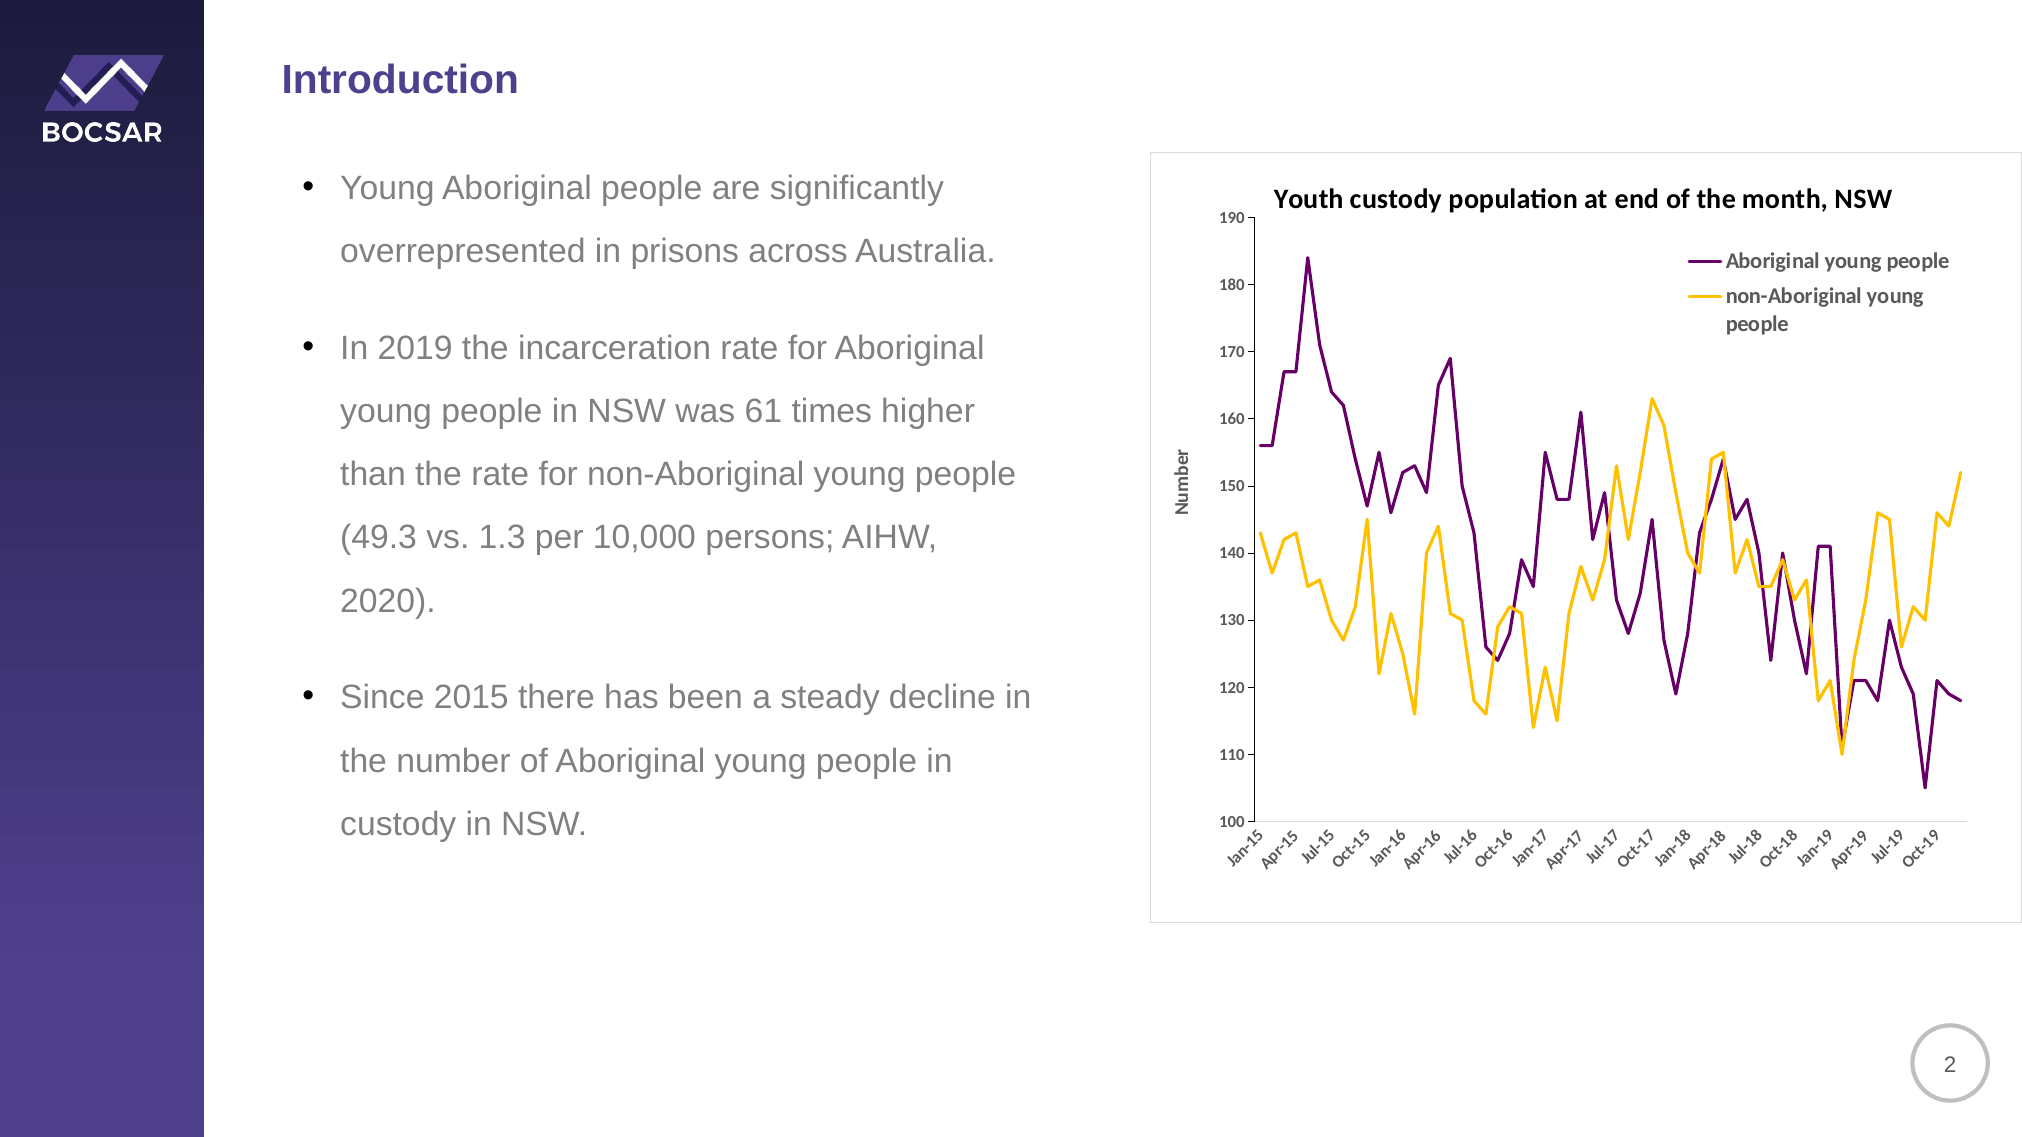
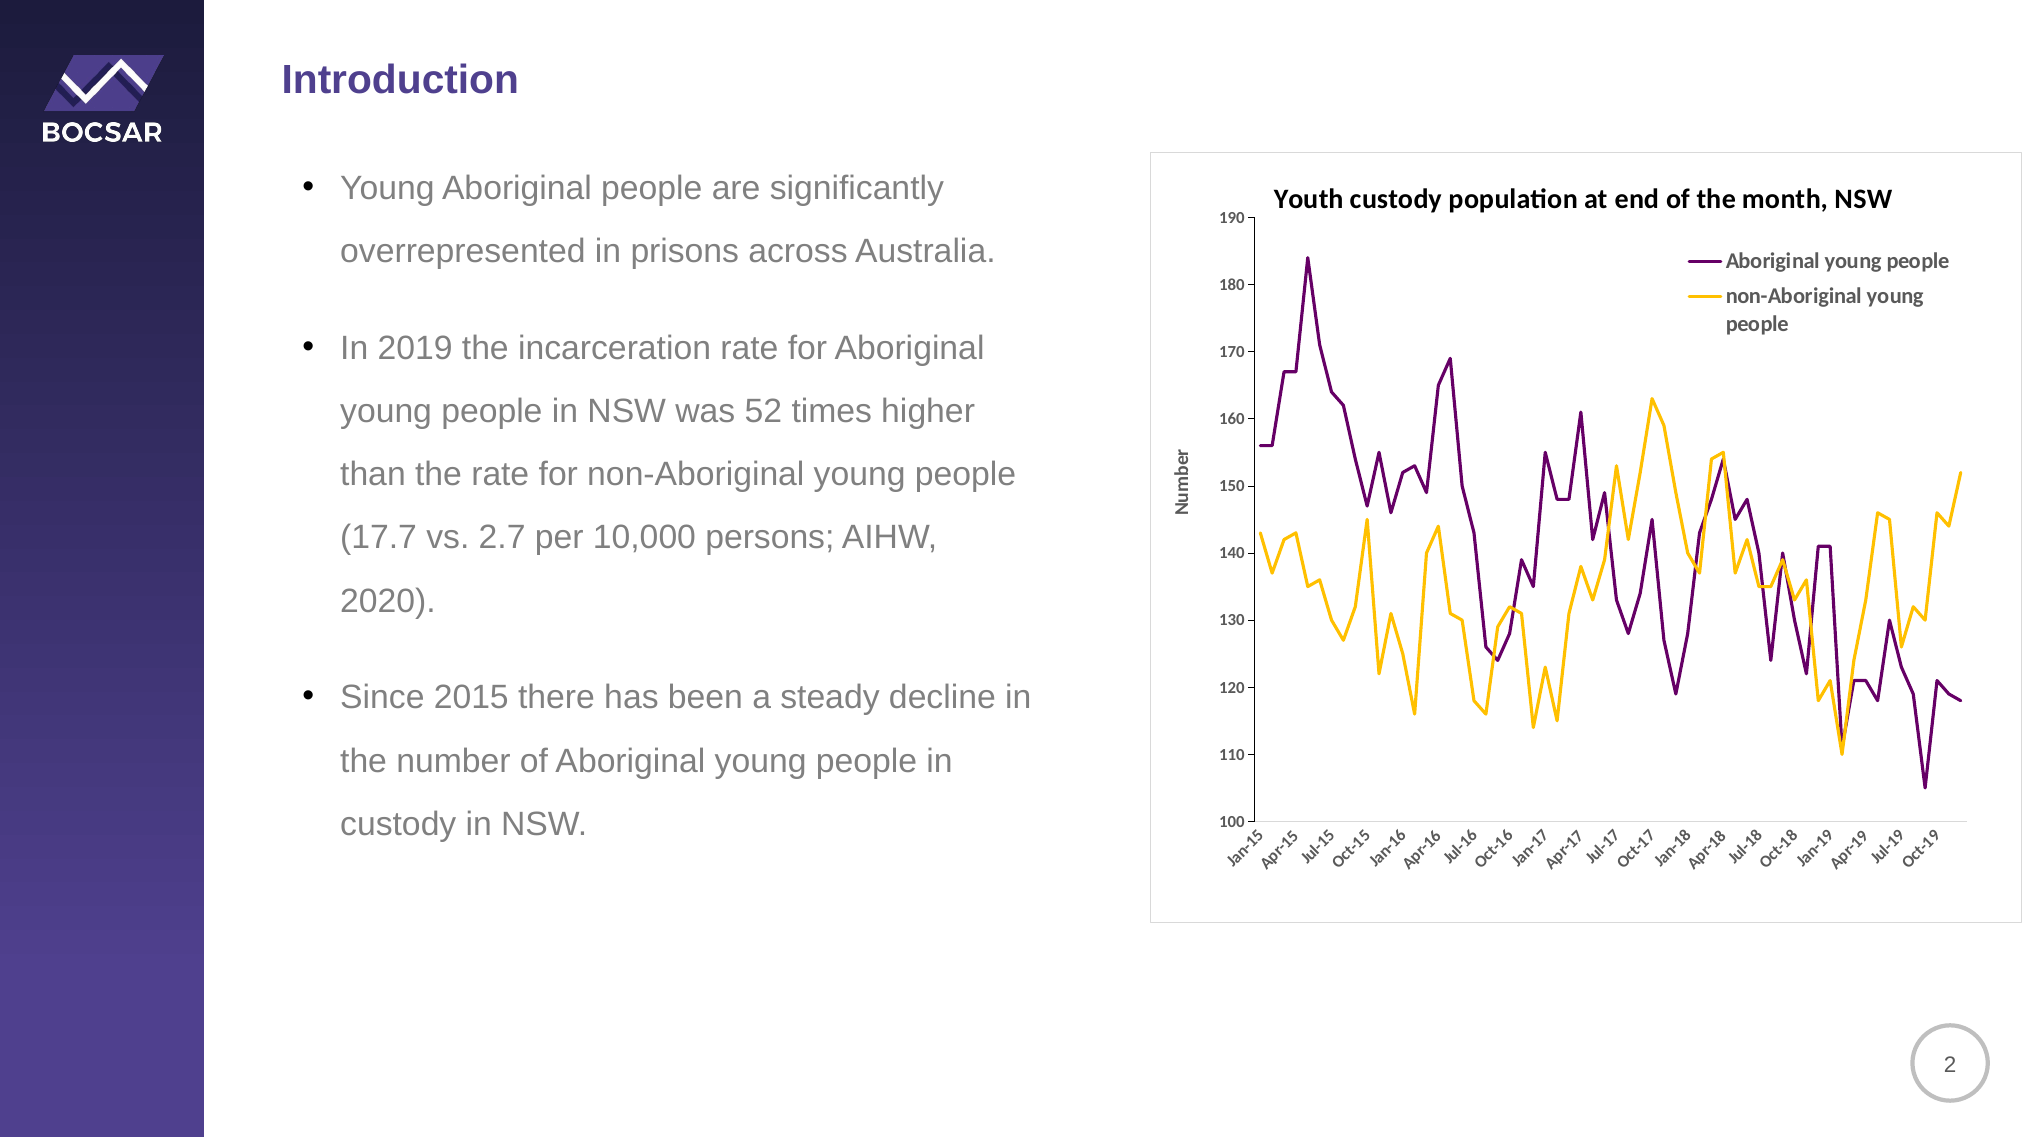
61: 61 -> 52 (763, 411)
49.3: 49.3 -> 17.7 (379, 538)
1.3: 1.3 -> 2.7 (502, 538)
